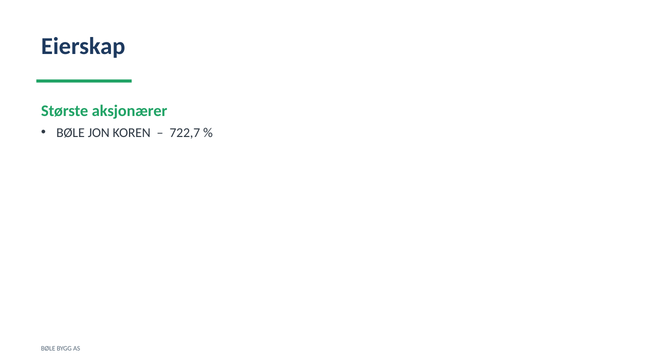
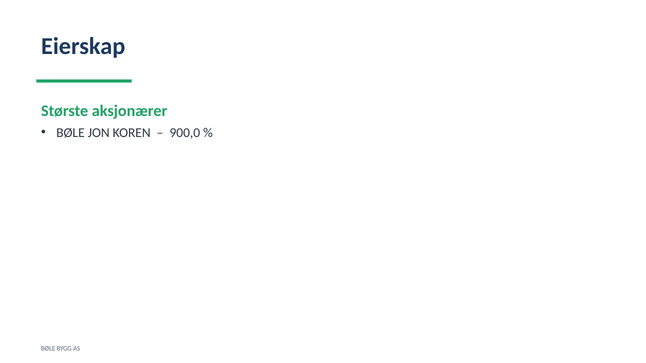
722,7: 722,7 -> 900,0 (185, 133)
